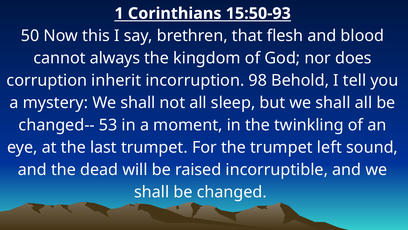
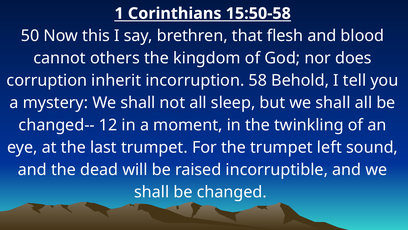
15:50-93: 15:50-93 -> 15:50-58 (258, 13)
always: always -> others (115, 58)
98: 98 -> 58 (258, 80)
53: 53 -> 12 (108, 125)
